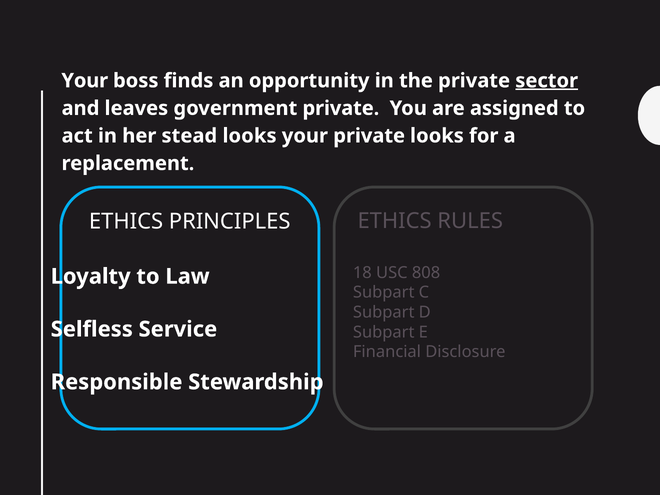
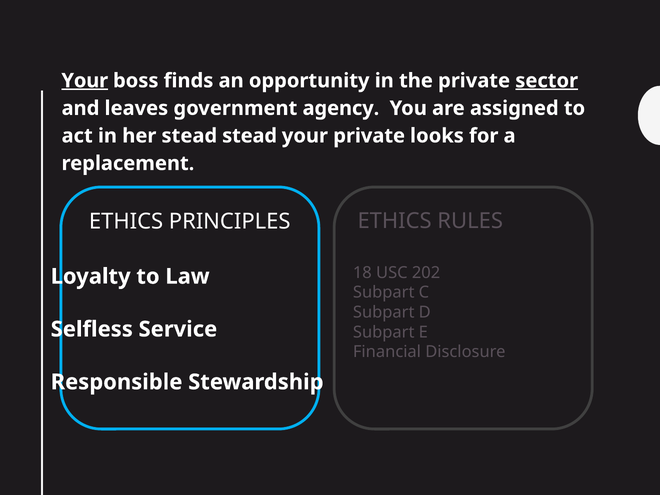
Your underline: none -> present (85, 81)
government private: private -> agency (341, 108)
stead looks: looks -> stead (250, 136)
808: 808 -> 202 (426, 273)
